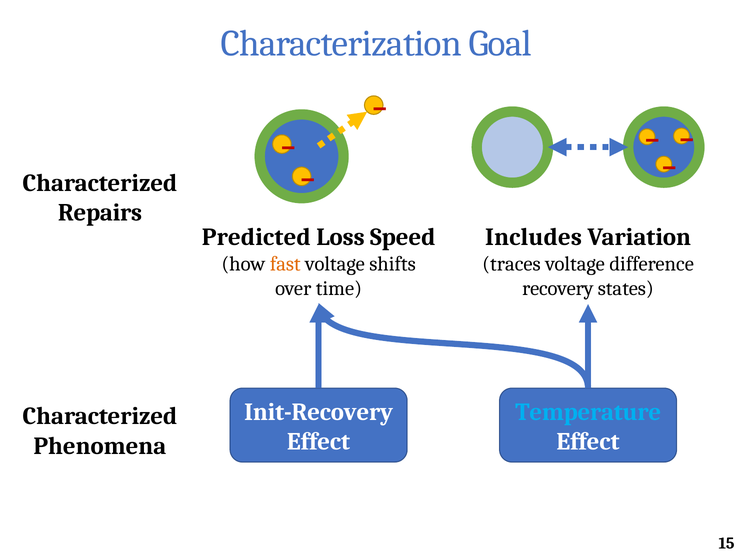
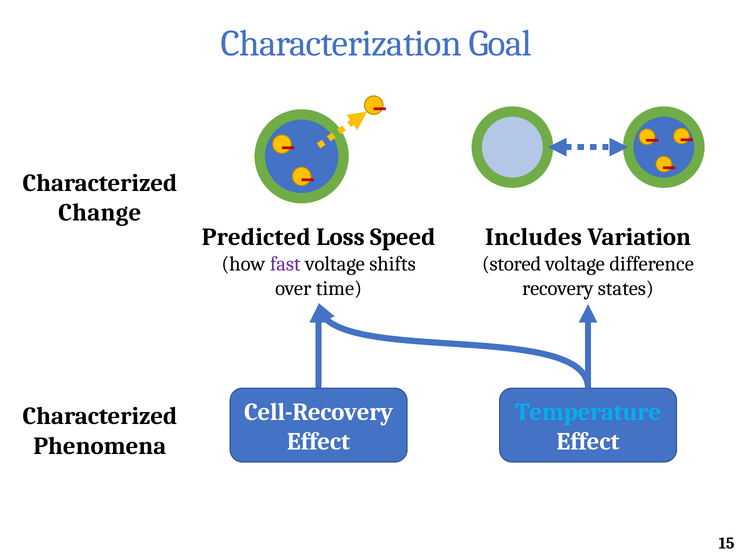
Repairs: Repairs -> Change (100, 213)
fast colour: orange -> purple (285, 264)
traces: traces -> stored (512, 264)
Init-Recovery: Init-Recovery -> Cell-Recovery (319, 412)
